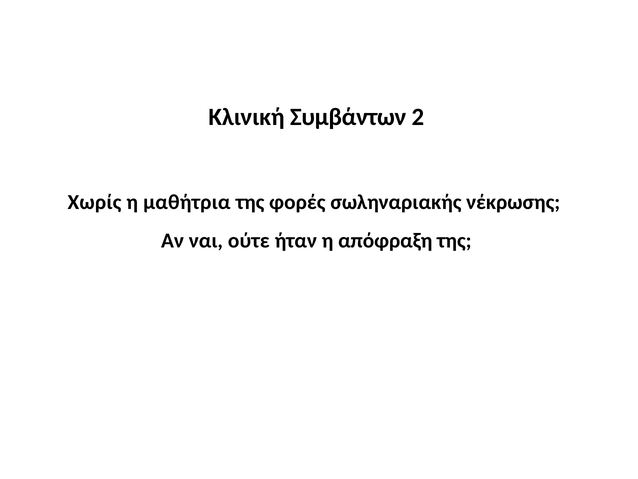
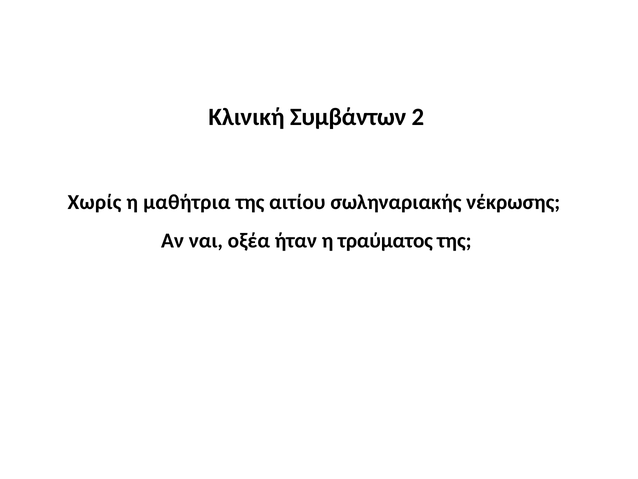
φορές: φορές -> αιτίου (297, 202)
ούτε: ούτε -> οξέα (249, 240)
απόφραξη: απόφραξη -> τραύματος (385, 240)
